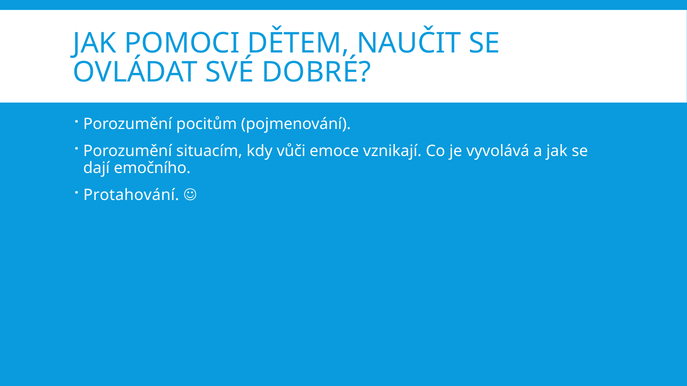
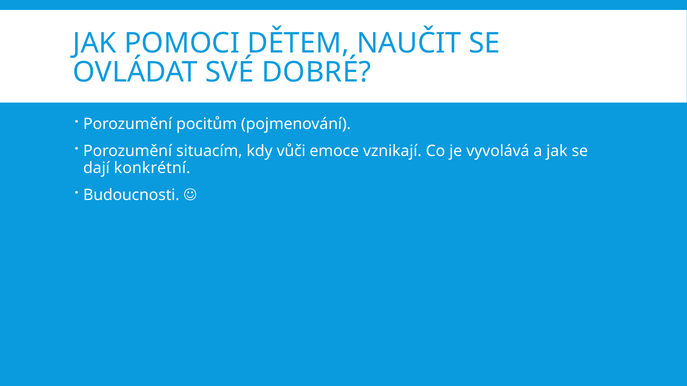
emočního: emočního -> konkrétní (152, 168)
Protahování: Protahování -> Budoucnosti (131, 195)
